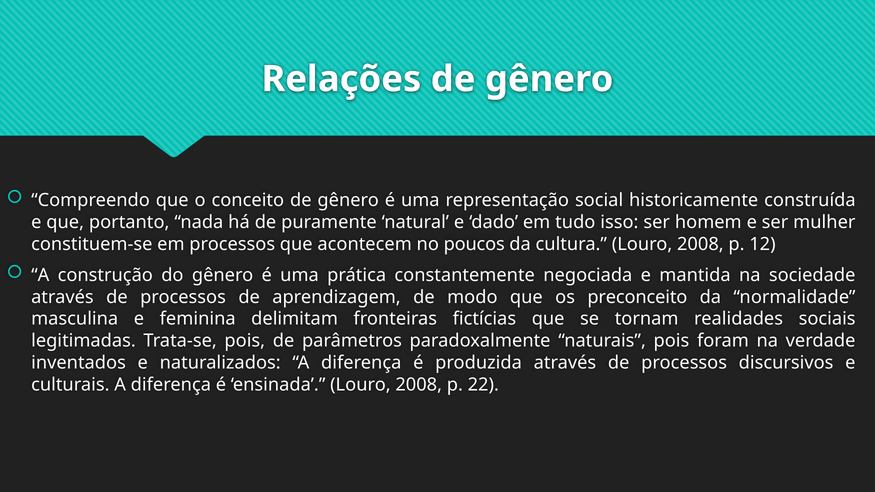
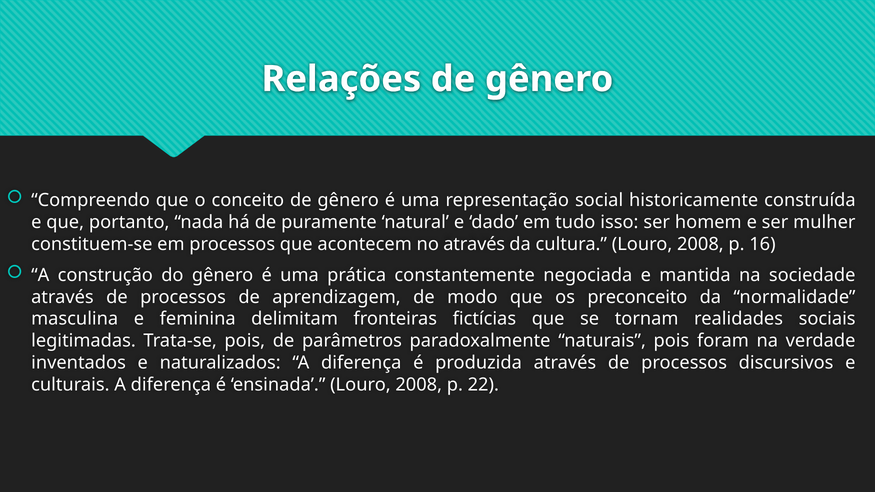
no poucos: poucos -> através (474, 244)
12: 12 -> 16 (762, 244)
